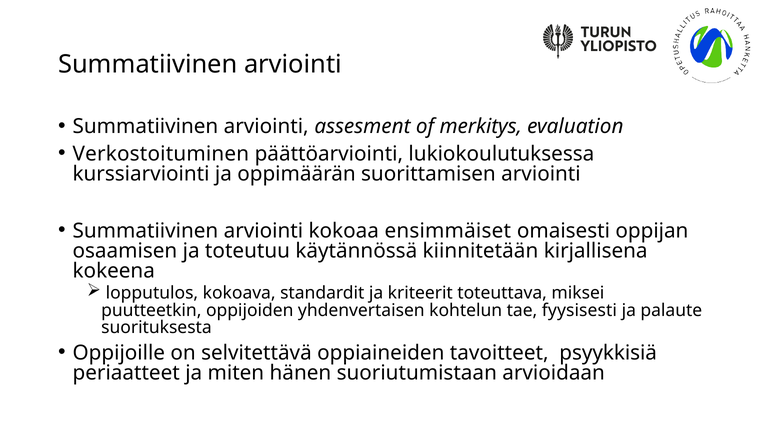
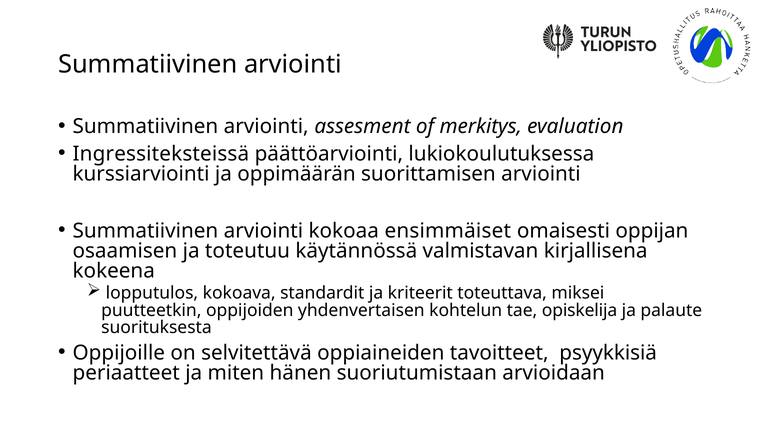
Verkostoituminen: Verkostoituminen -> Ingressiteksteissä (161, 154)
kiinnitetään: kiinnitetään -> valmistavan (480, 251)
fyysisesti: fyysisesti -> opiskelija (580, 310)
